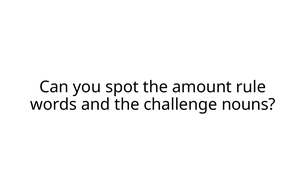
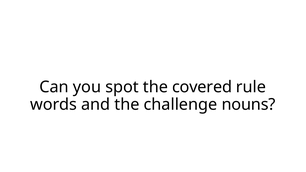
amount: amount -> covered (202, 87)
